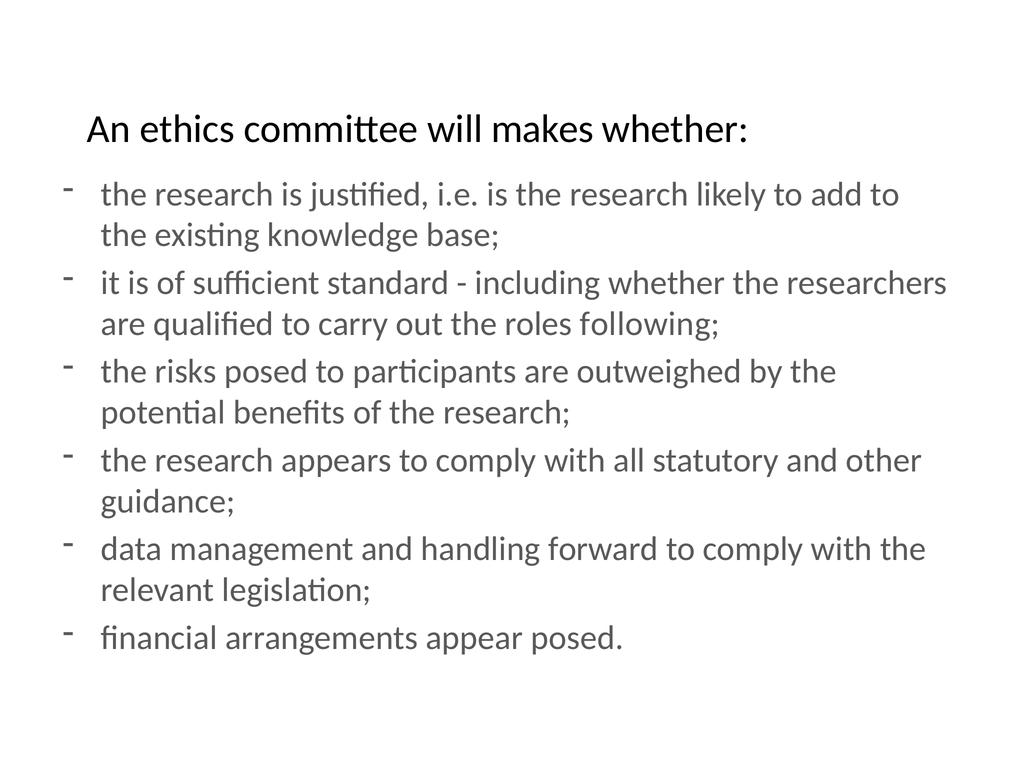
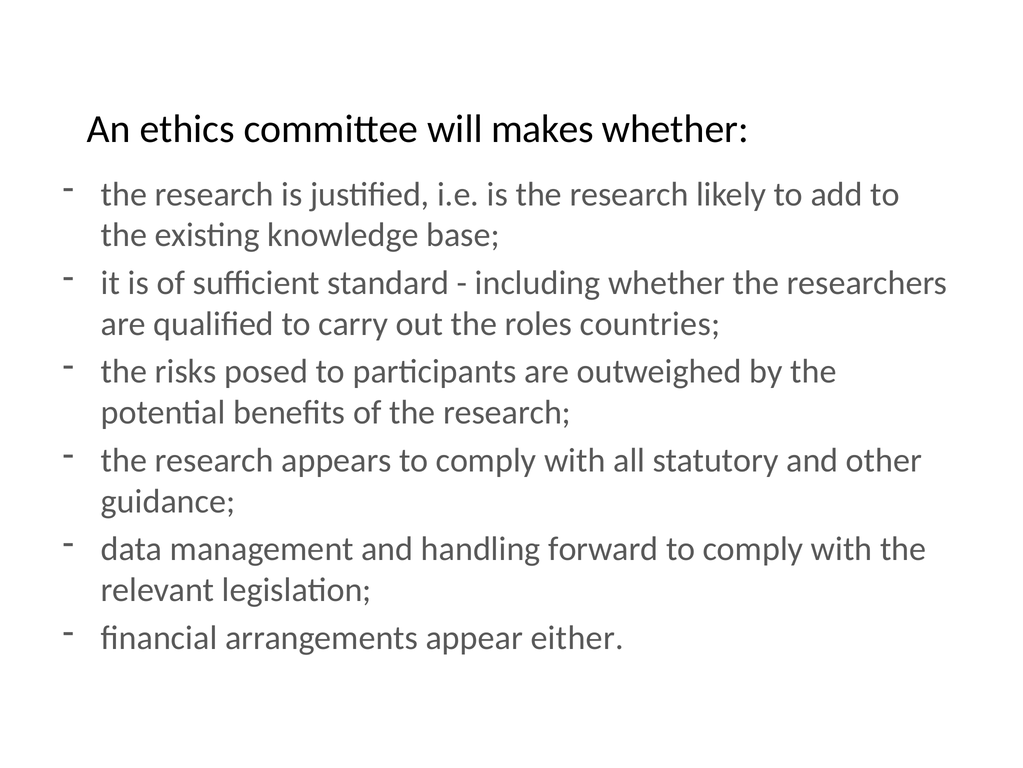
following: following -> countries (650, 324)
appear posed: posed -> either (577, 637)
